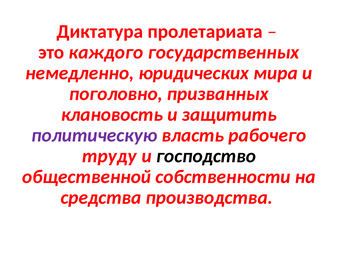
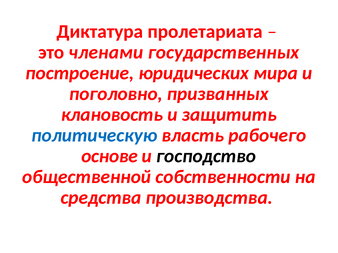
каждого: каждого -> членами (106, 53)
немедленно: немедленно -> построение (80, 73)
политическую colour: purple -> blue (94, 136)
труду: труду -> основе (110, 156)
